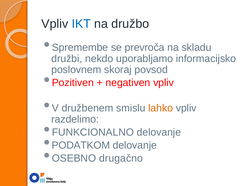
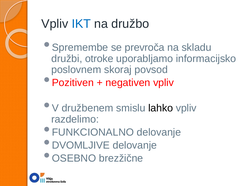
nekdo: nekdo -> otroke (99, 59)
lahko colour: orange -> black (161, 108)
PODATKOM: PODATKOM -> DVOMLJIVE (81, 145)
drugačno: drugačno -> brezžične (121, 158)
